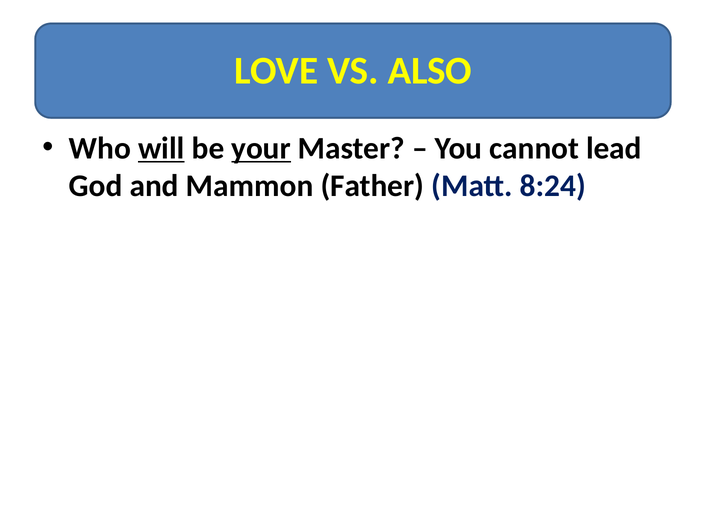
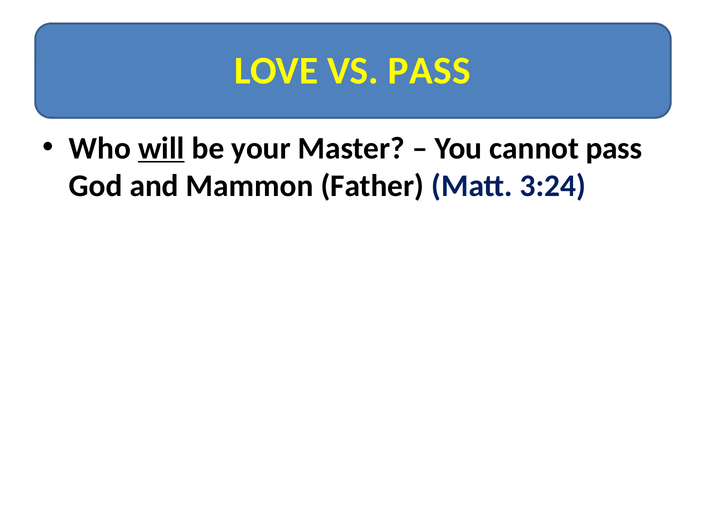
ALSO: ALSO -> PASS (429, 71)
your underline: present -> none (261, 148)
cannot lead: lead -> pass (614, 148)
8:24: 8:24 -> 3:24 (553, 186)
